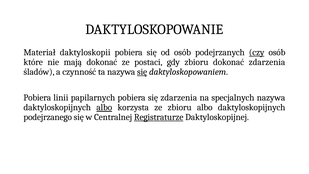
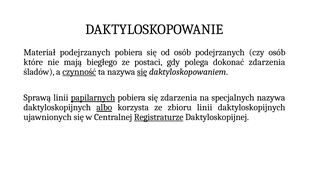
Materiał daktyloskopii: daktyloskopii -> podejrzanych (85, 52)
czy underline: present -> none (257, 52)
mają dokonać: dokonać -> biegłego (102, 62)
gdy zbioru: zbioru -> polega (196, 62)
czynność underline: none -> present (79, 72)
Pobiera: Pobiera -> Sprawą (37, 98)
papilarnych underline: none -> present (93, 98)
zbioru albo: albo -> linii (205, 107)
podejrzanego: podejrzanego -> ujawnionych (48, 117)
